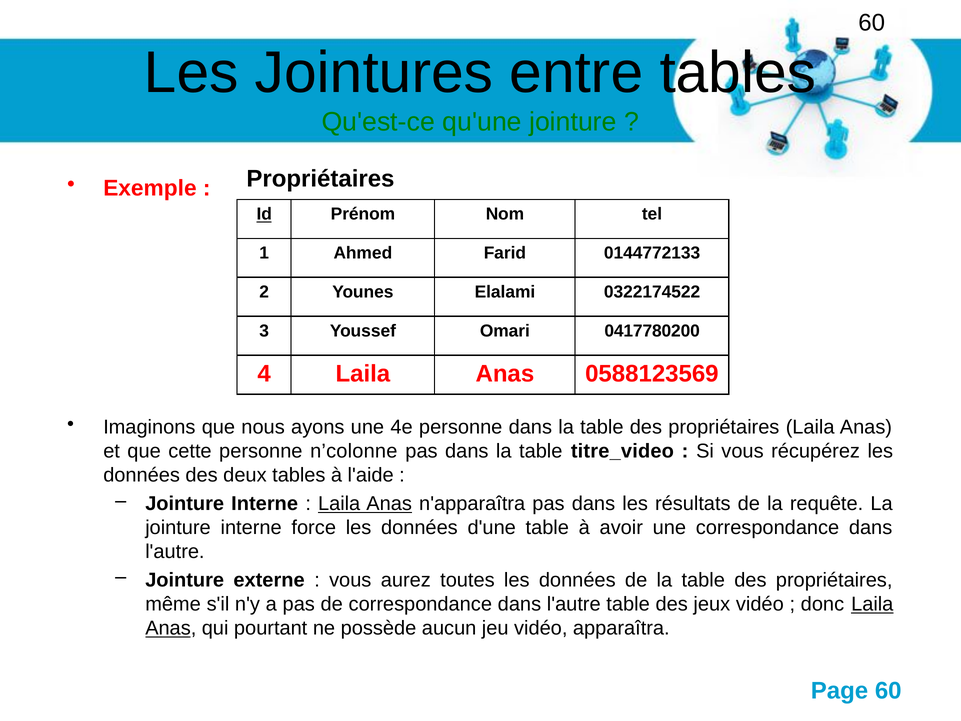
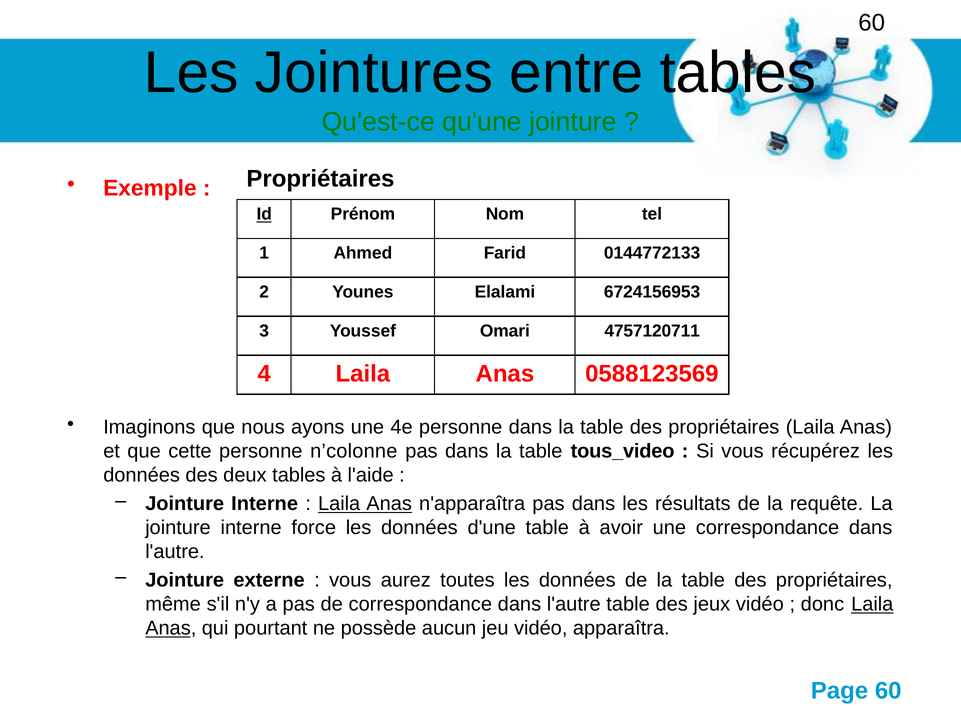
0322174522: 0322174522 -> 6724156953 (652, 292)
0417780200: 0417780200 -> 4757120711 (652, 331)
titre_video: titre_video -> tous_video (623, 451)
